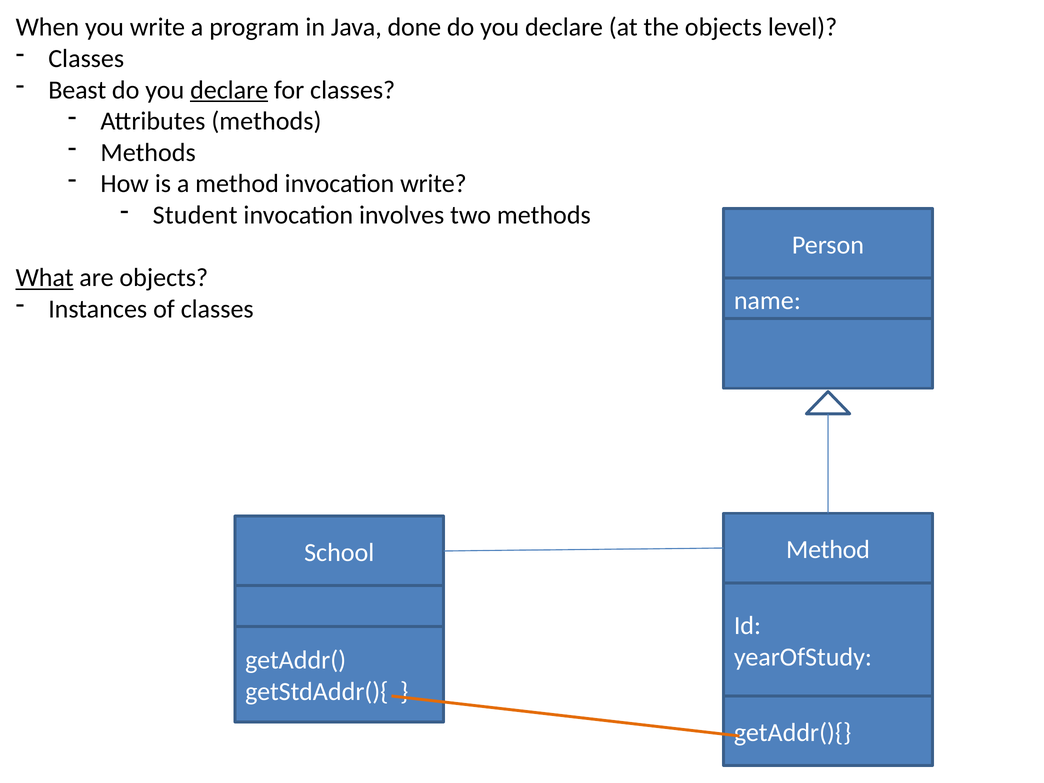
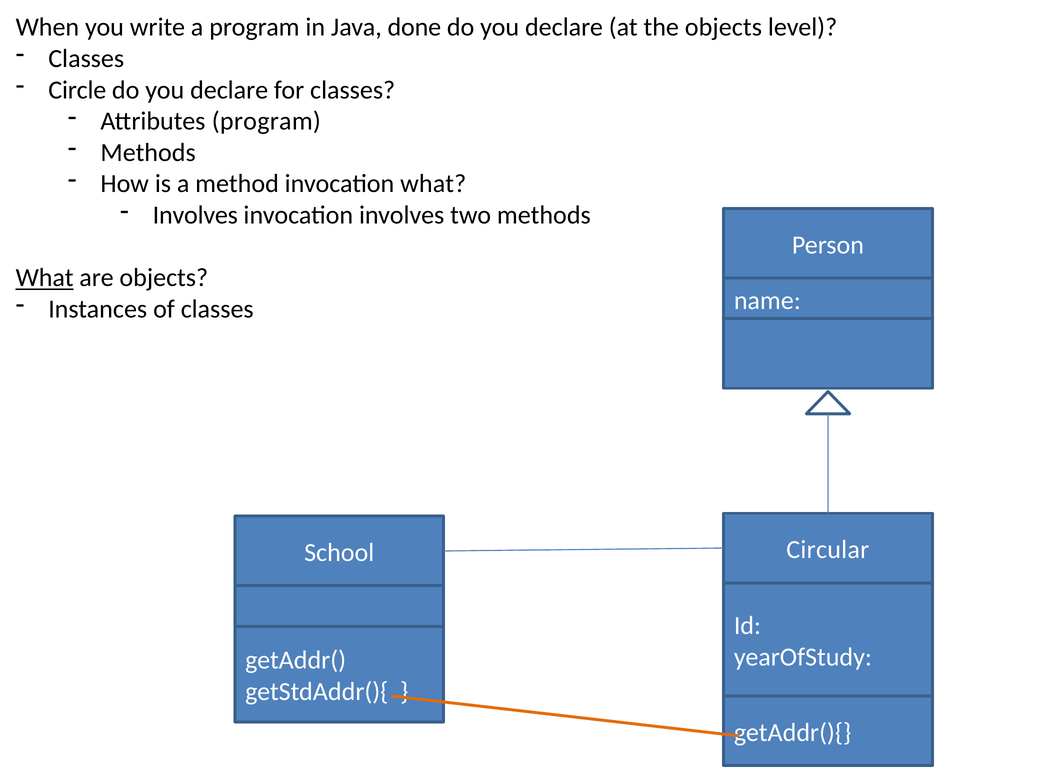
Beast: Beast -> Circle (77, 90)
declare underline: present -> none (229, 90)
Attributes methods: methods -> program (266, 121)
invocation write: write -> what (433, 184)
Student: Student -> Involves (195, 215)
Method: Method -> Circular (828, 550)
